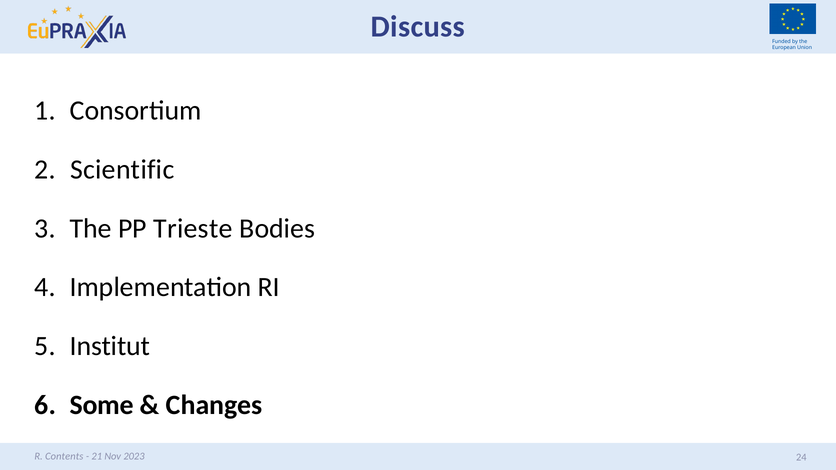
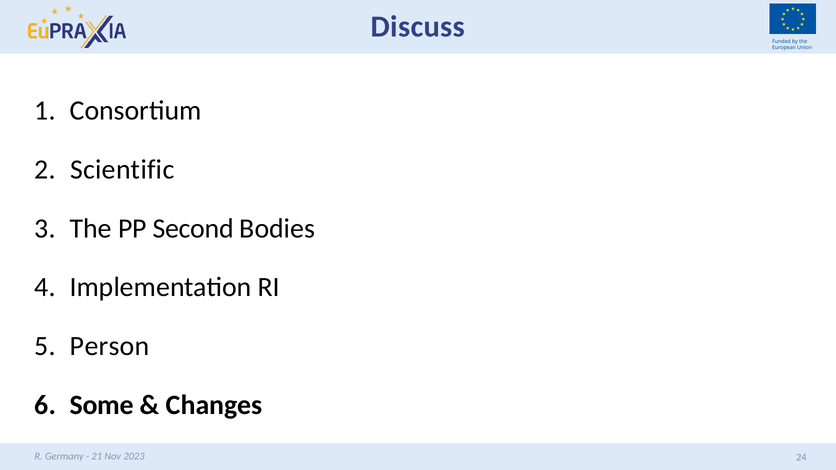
Trieste: Trieste -> Second (193, 228)
Institut: Institut -> Person (110, 346)
Contents: Contents -> Germany (64, 456)
